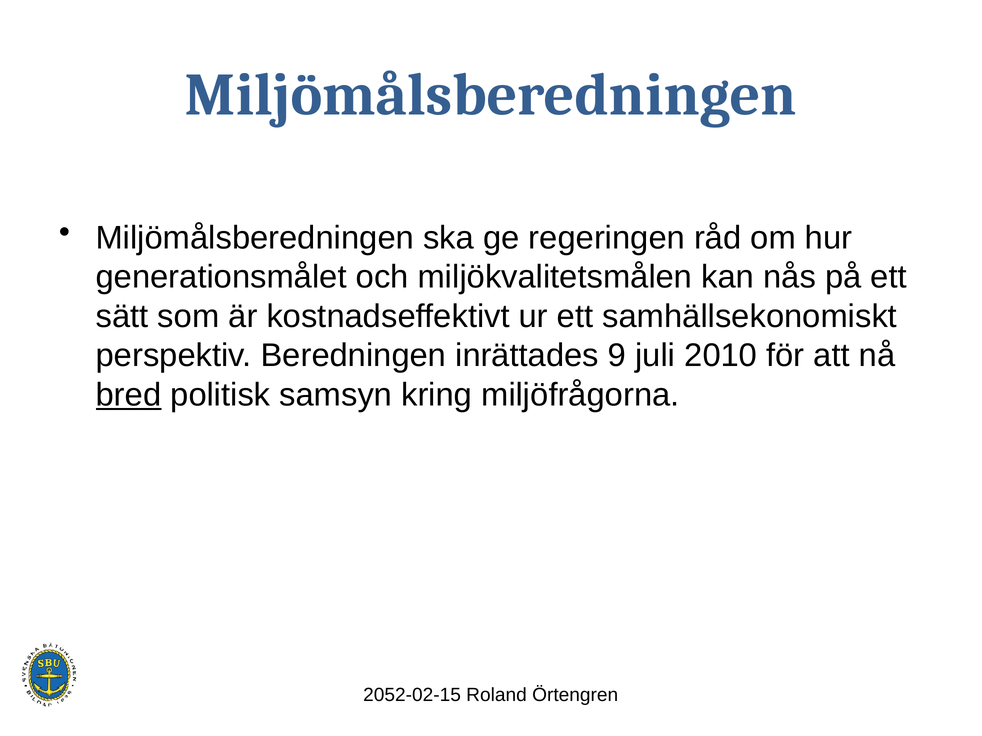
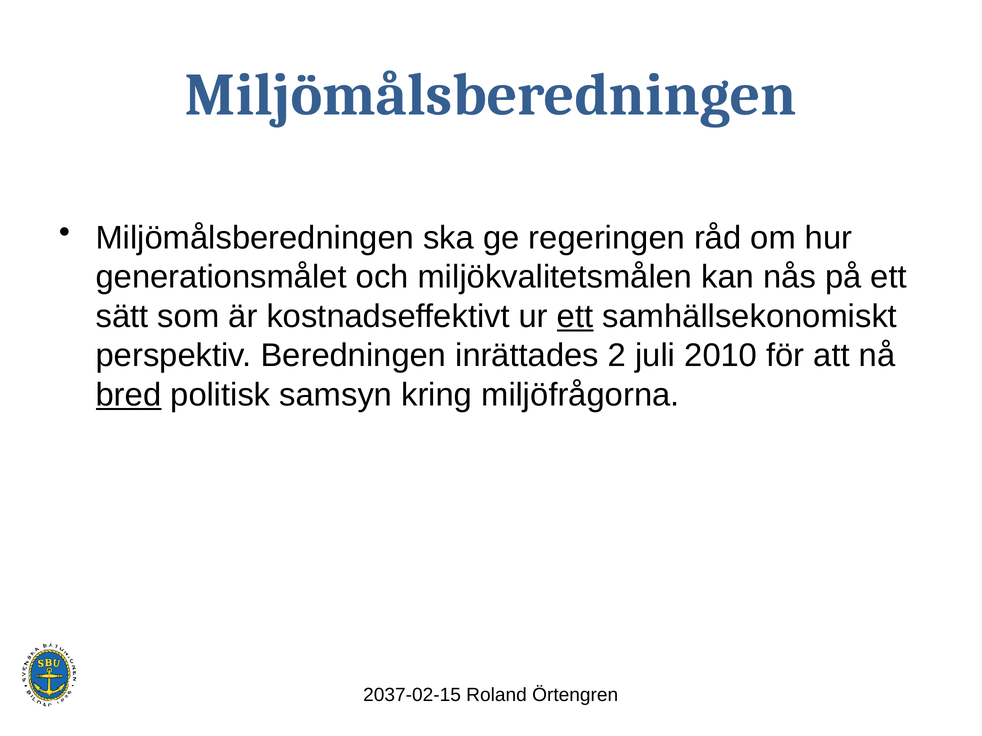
ett underline: none -> present (575, 317)
9: 9 -> 2 (617, 356)
2052-02-15: 2052-02-15 -> 2037-02-15 (412, 695)
